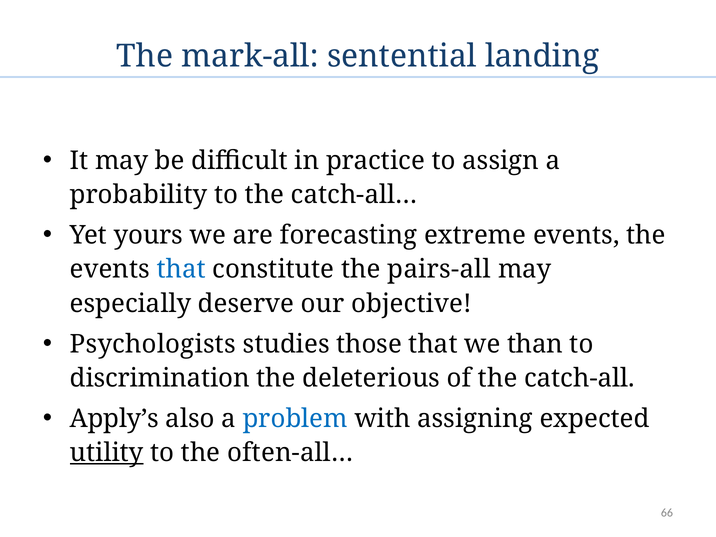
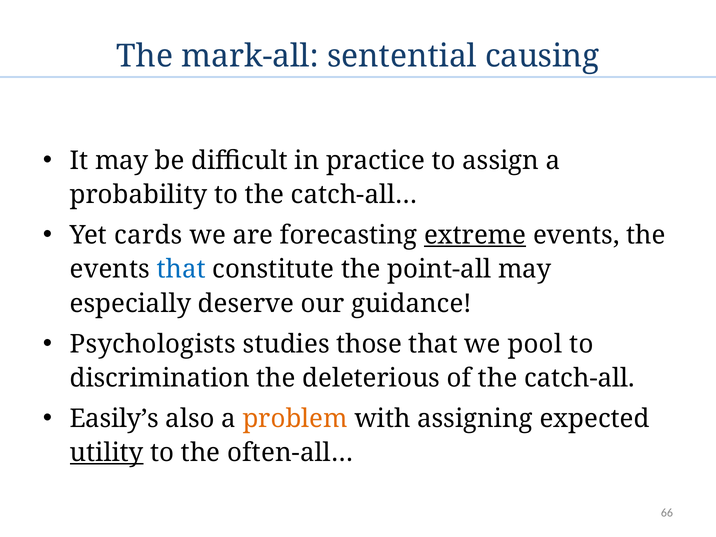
landing: landing -> causing (542, 56)
yours: yours -> cards (148, 235)
extreme underline: none -> present (475, 235)
pairs-all: pairs-all -> point-all (439, 269)
objective: objective -> guidance (412, 304)
than: than -> pool (535, 344)
Apply’s: Apply’s -> Easily’s (114, 419)
problem colour: blue -> orange (295, 419)
